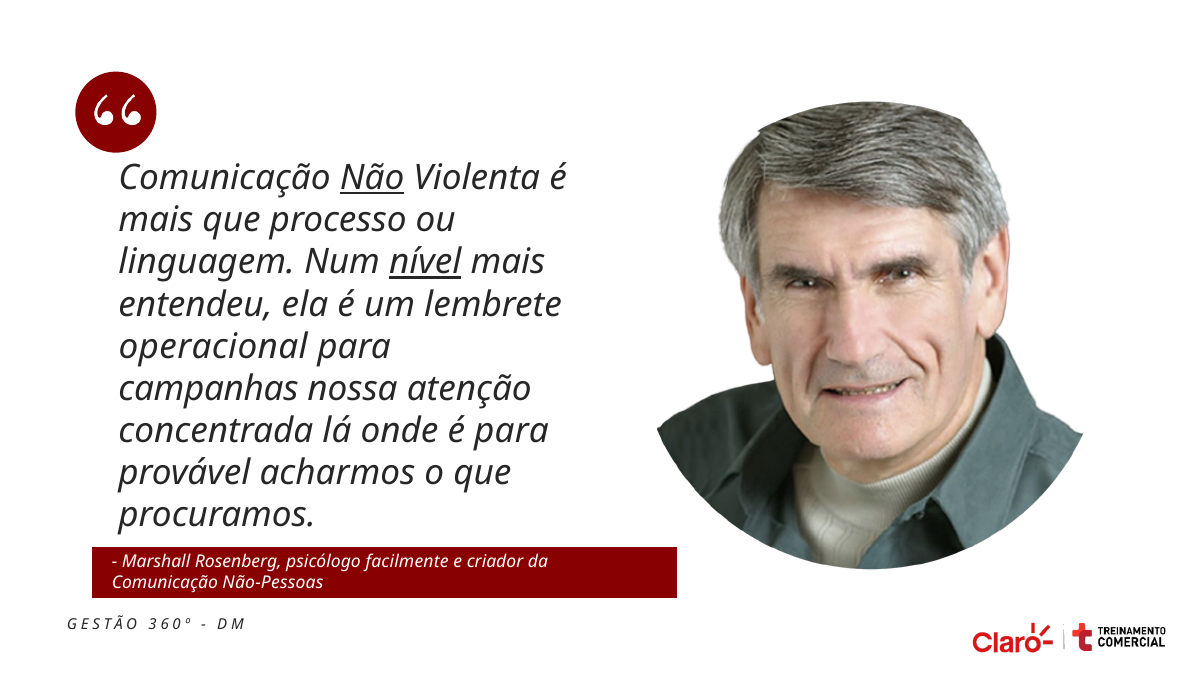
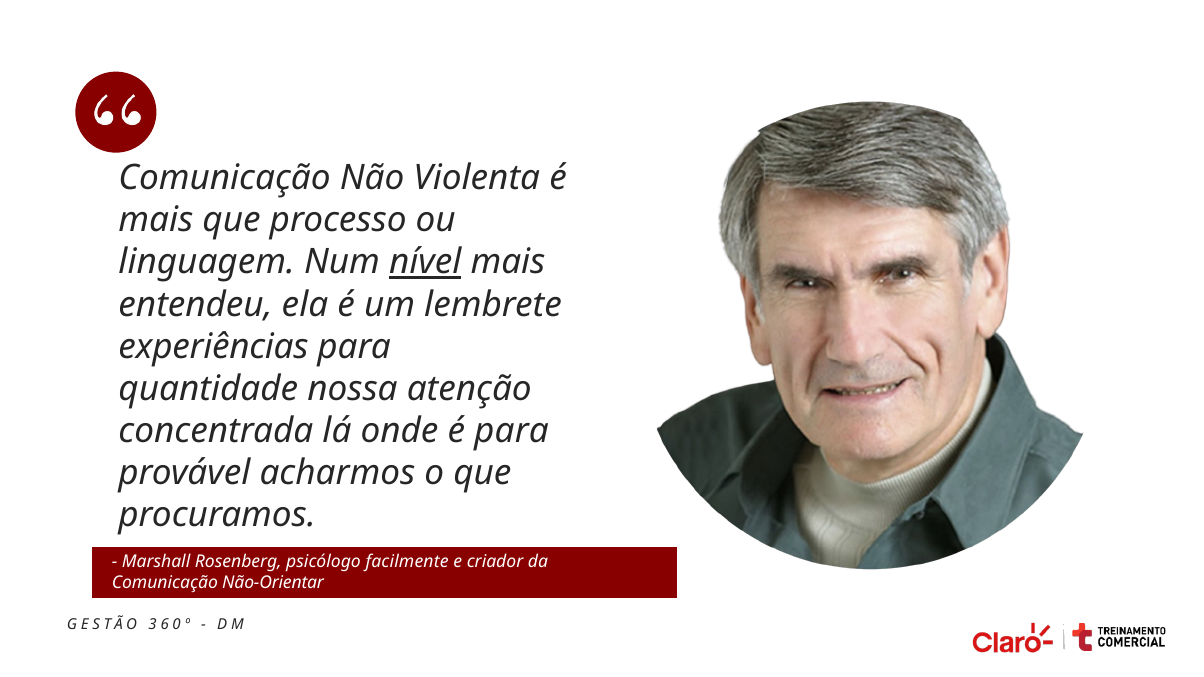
Não underline: present -> none (372, 178)
operacional: operacional -> experiências (213, 347)
campanhas: campanhas -> quantidade (208, 389)
Não-Pessoas: Não-Pessoas -> Não-Orientar (273, 583)
